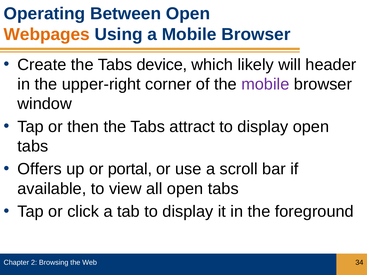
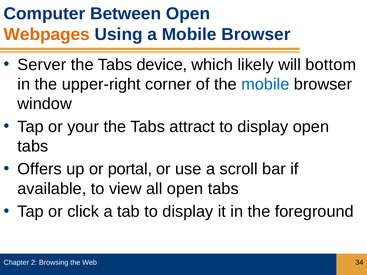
Operating: Operating -> Computer (44, 14)
Create: Create -> Server (42, 65)
header: header -> bottom (331, 65)
mobile colour: purple -> blue (265, 84)
then: then -> your (83, 127)
